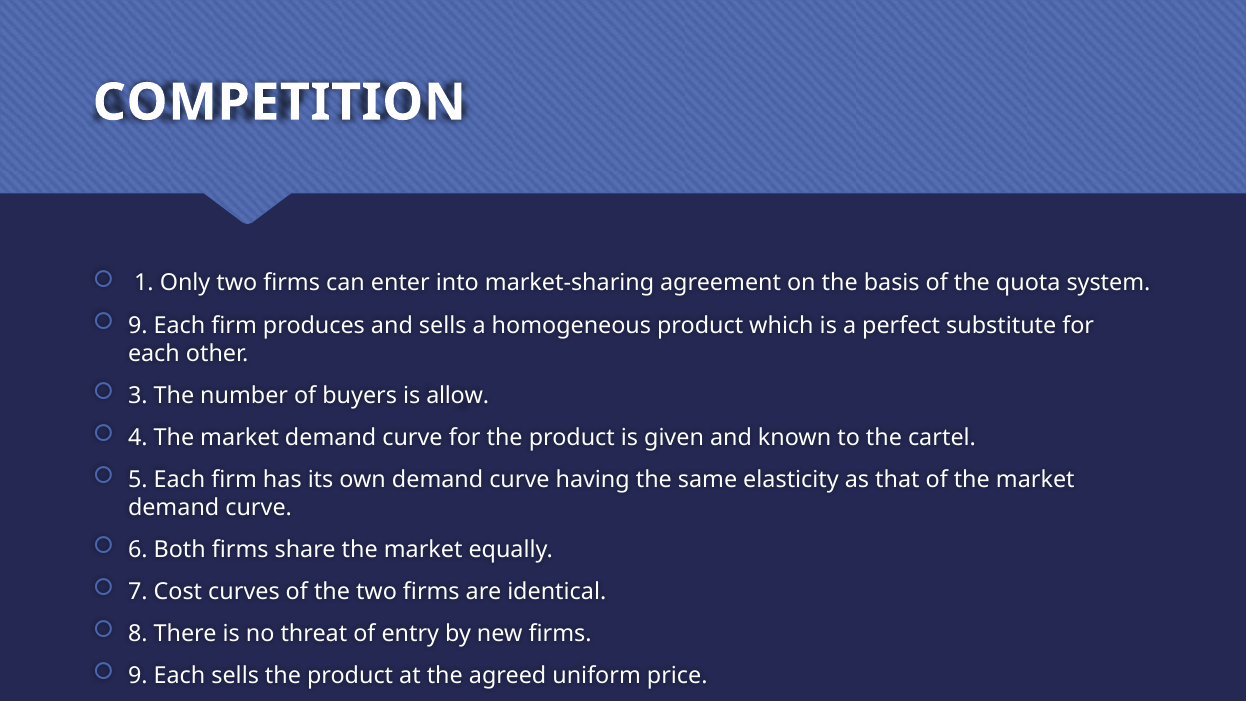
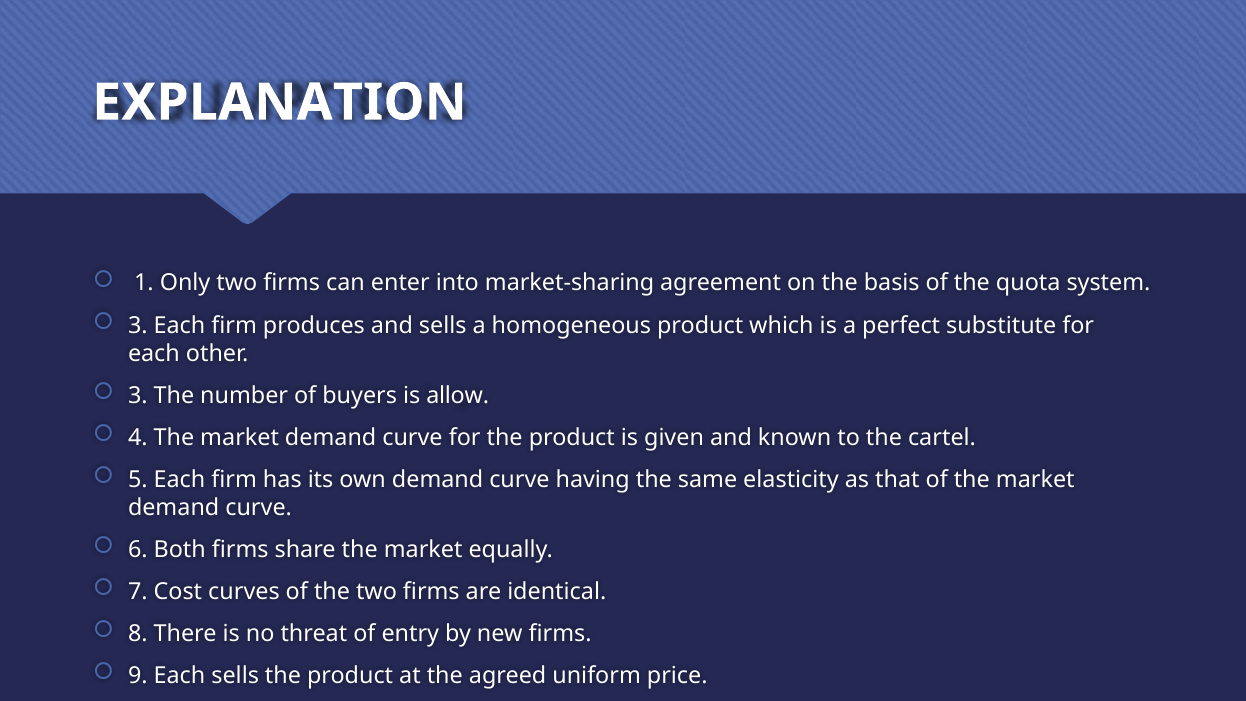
COMPETITION: COMPETITION -> EXPLANATION (280, 102)
9: 9 -> 3 (138, 325)
